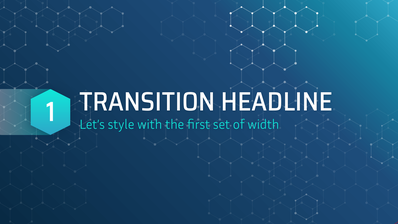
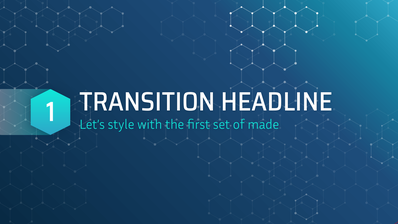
width: width -> made (263, 124)
